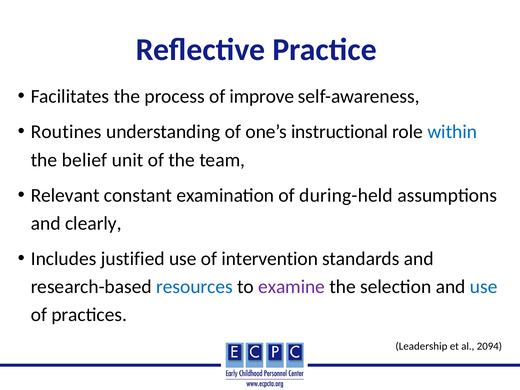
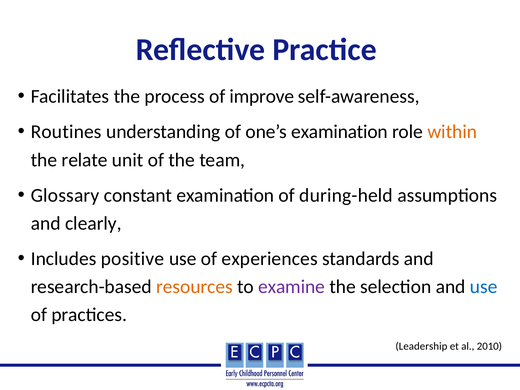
one’s instructional: instructional -> examination (340, 132)
within colour: blue -> orange (452, 132)
belief: belief -> relate (85, 160)
Relevant: Relevant -> Glossary (65, 195)
justified: justified -> positive (133, 259)
intervention: intervention -> experiences (270, 259)
resources colour: blue -> orange (194, 287)
2094: 2094 -> 2010 (489, 346)
